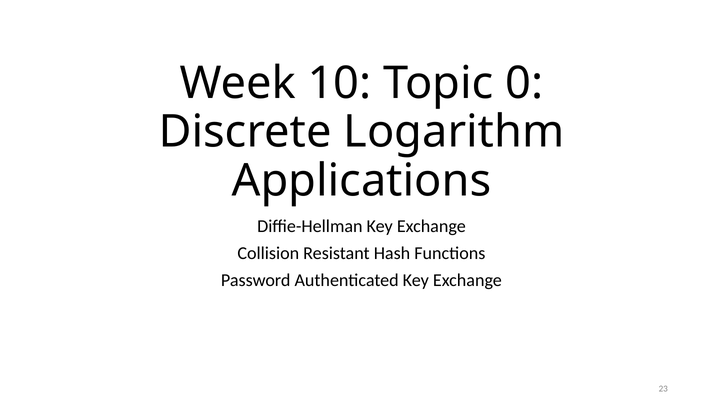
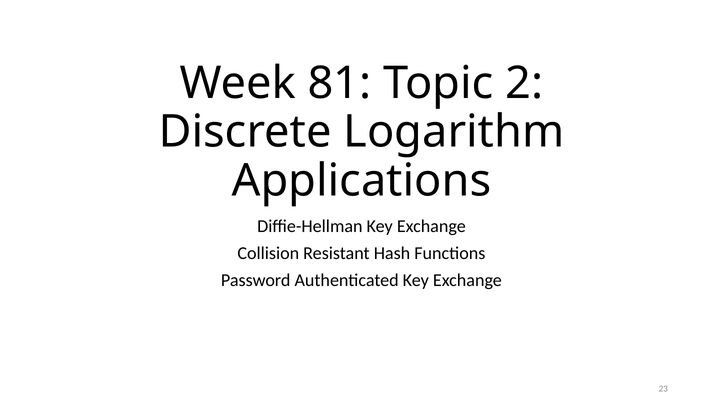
10: 10 -> 81 (340, 83)
0: 0 -> 2 (524, 83)
